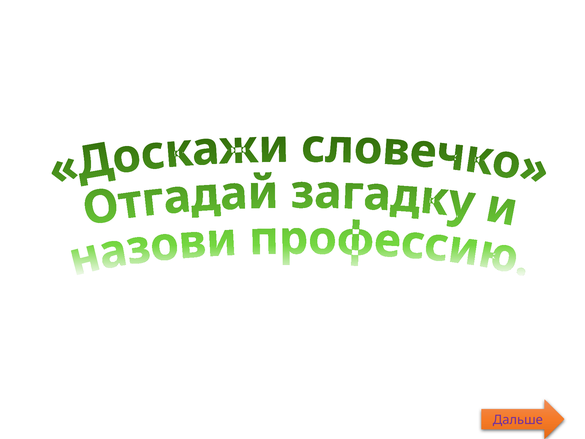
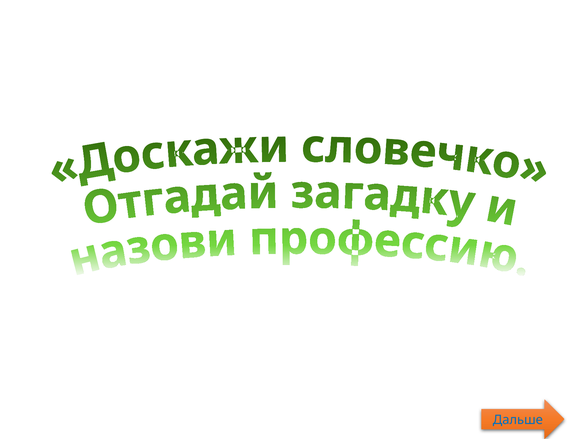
Дальше colour: purple -> blue (518, 420)
